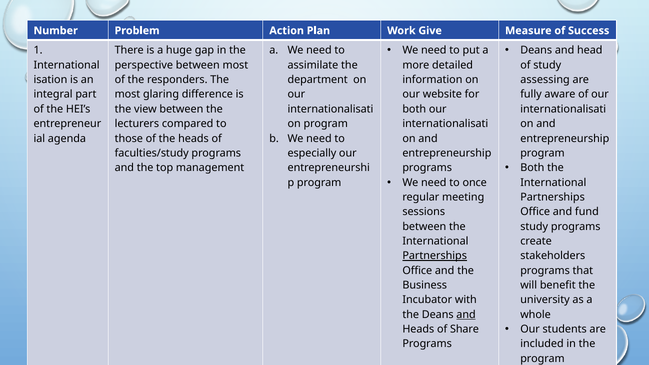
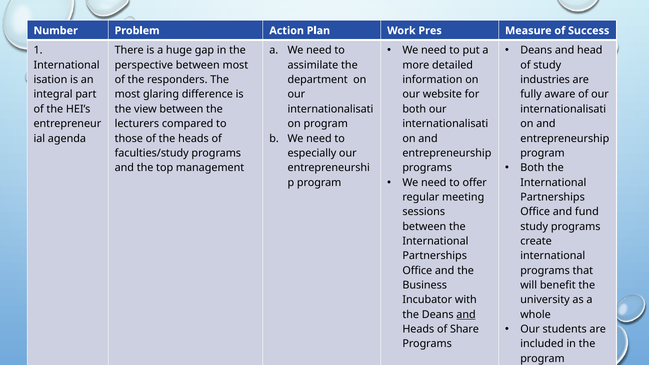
Give: Give -> Pres (430, 31)
assessing: assessing -> industries (545, 80)
once: once -> offer (475, 183)
Partnerships underline: present -> none (435, 256)
stakeholders: stakeholders -> international (553, 256)
